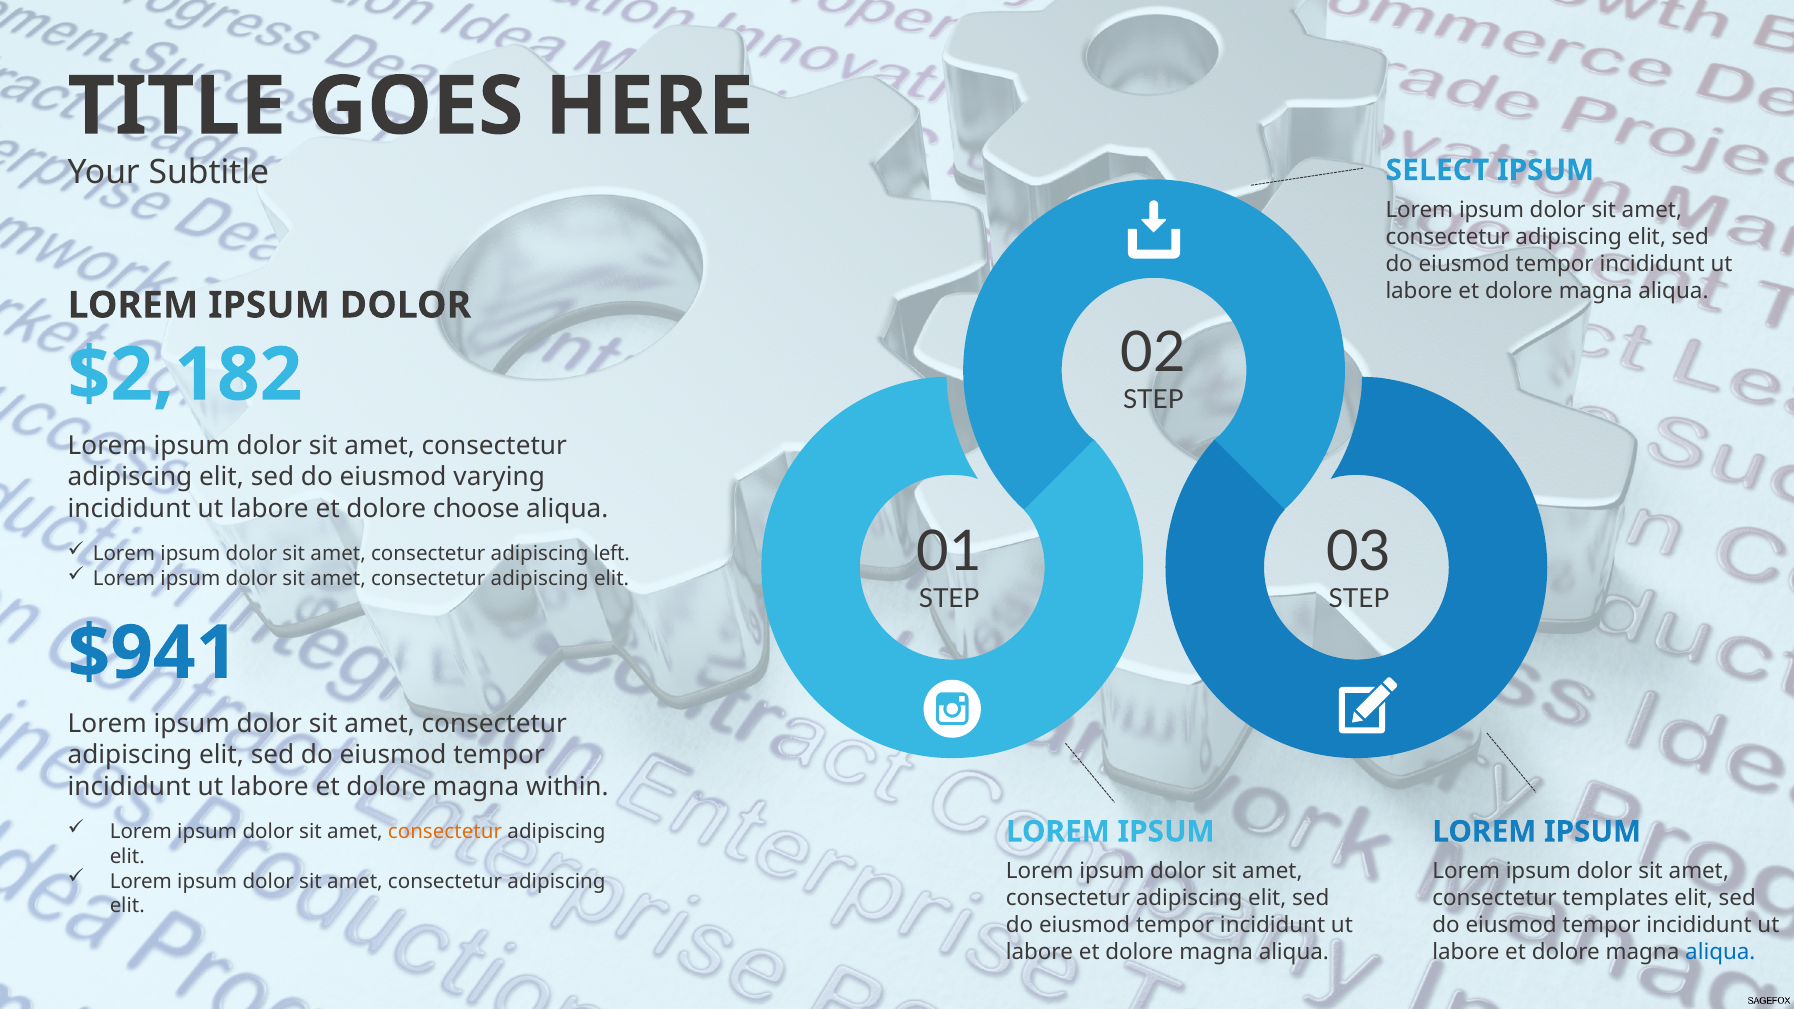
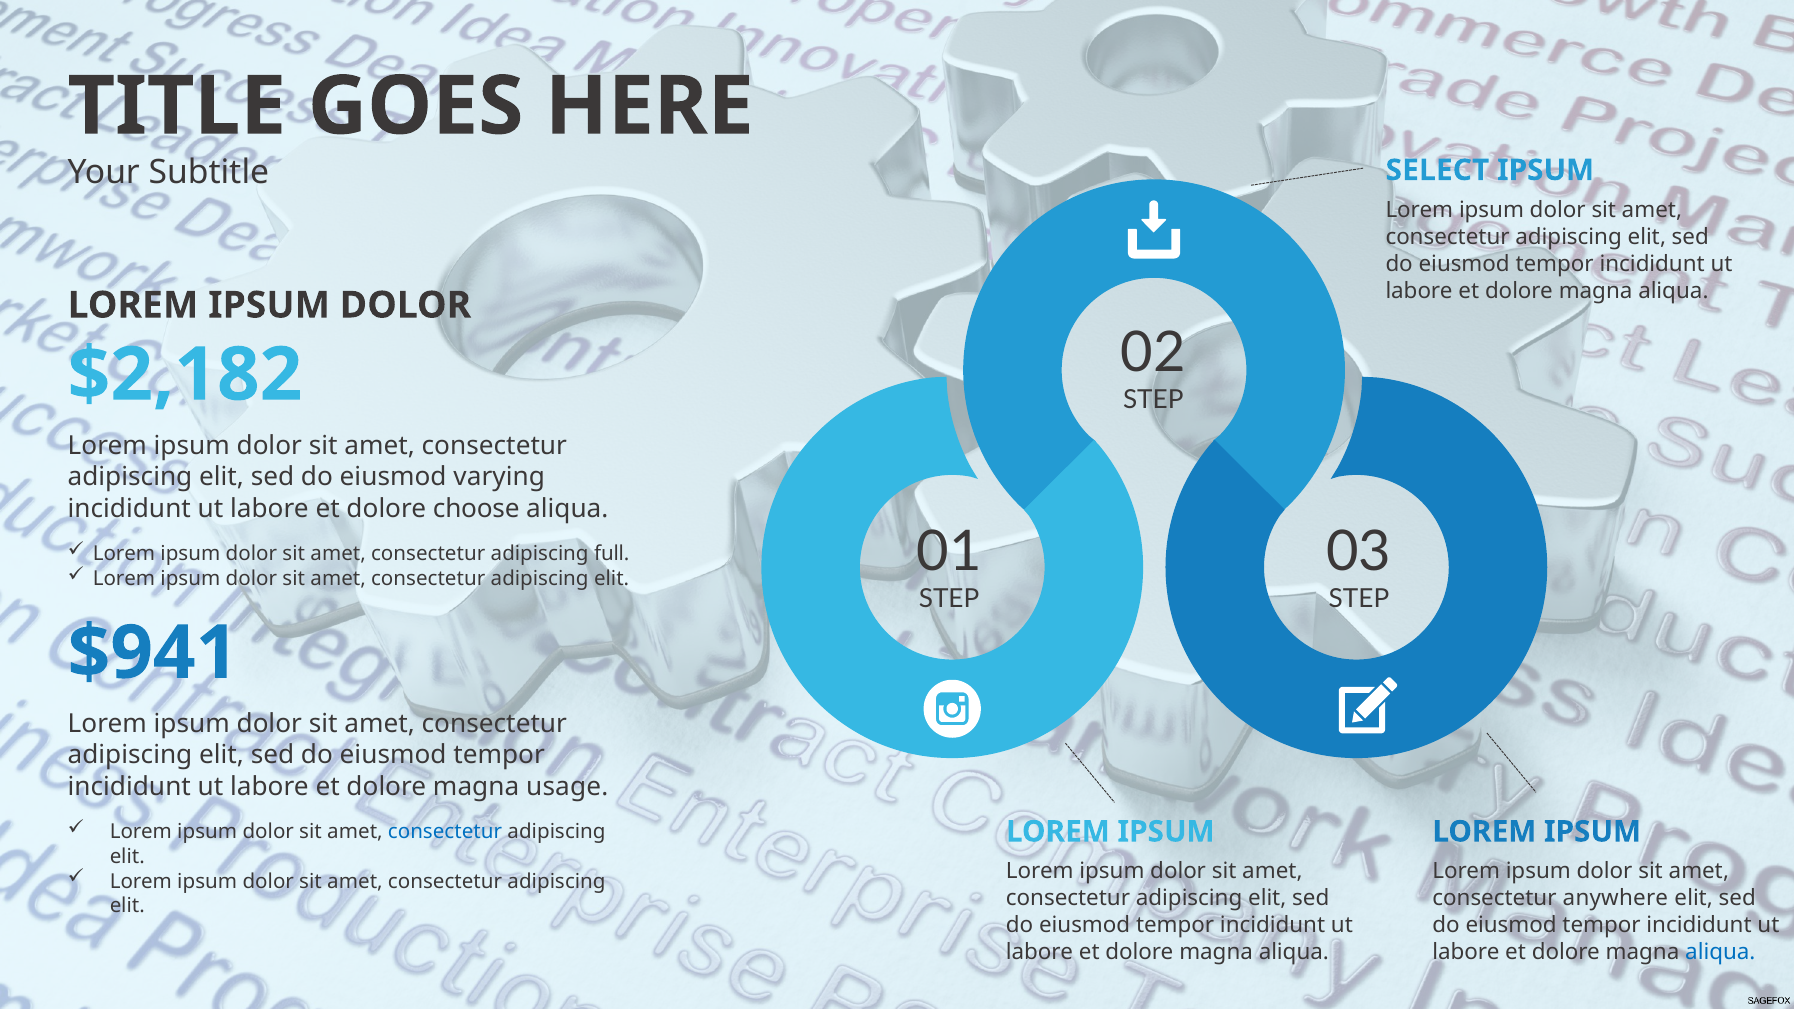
left: left -> full (612, 554)
within: within -> usage (567, 787)
consectetur colour: orange -> blue (445, 832)
templates: templates -> anywhere (1615, 898)
